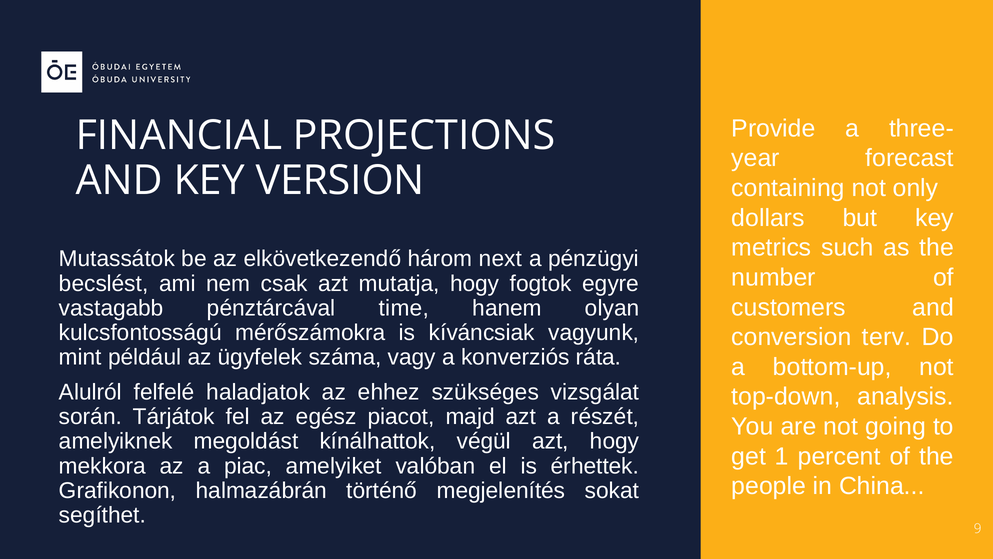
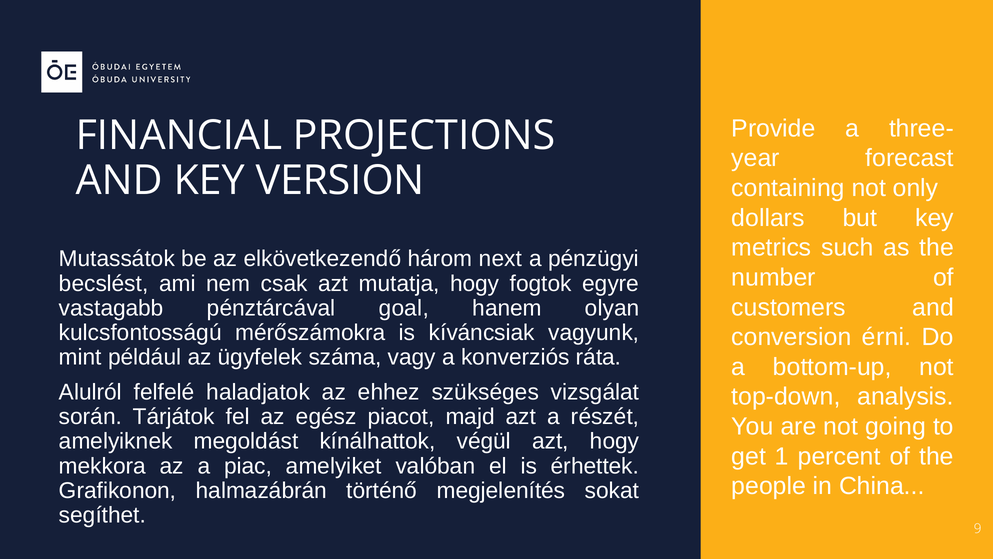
time: time -> goal (404, 308)
terv: terv -> érni (887, 337)
